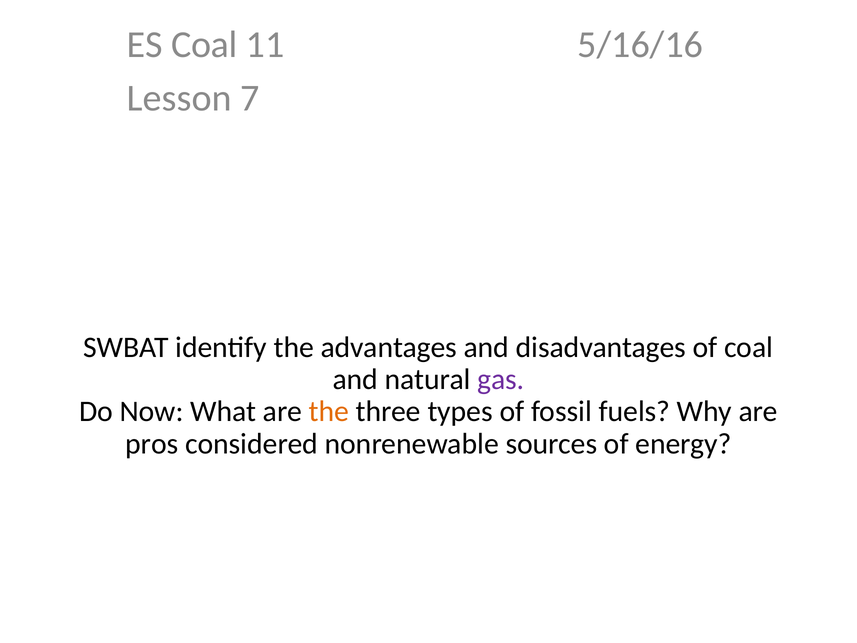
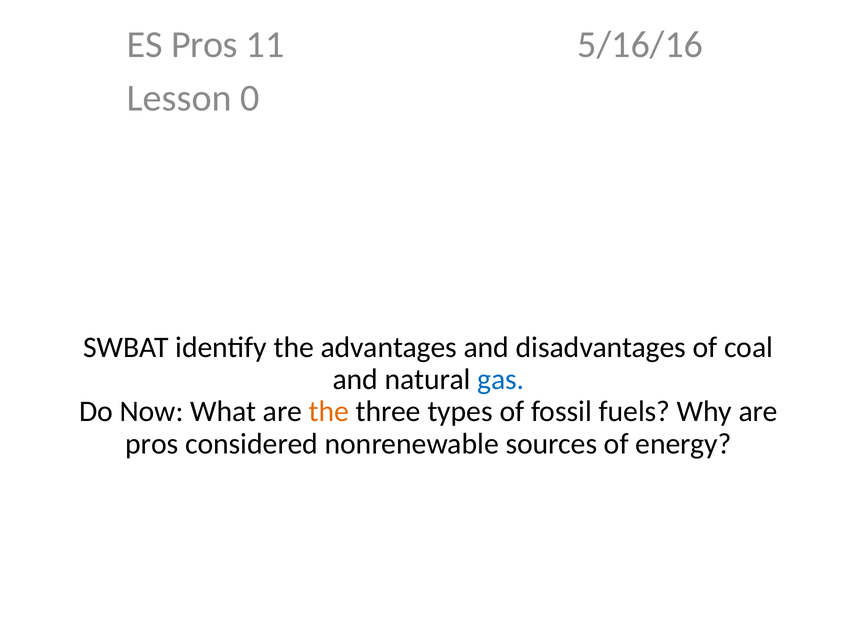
ES Coal: Coal -> Pros (204, 45)
7: 7 -> 0 (250, 98)
gas colour: purple -> blue (501, 379)
